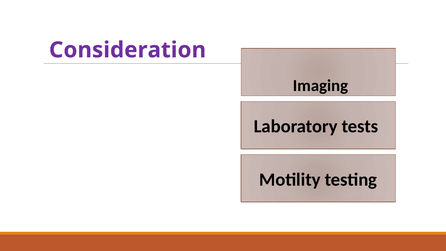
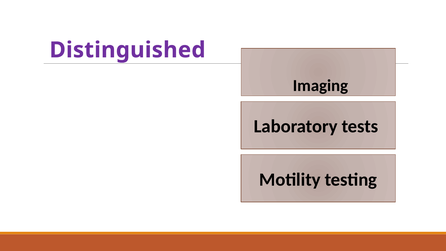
Consideration: Consideration -> Distinguished (127, 50)
